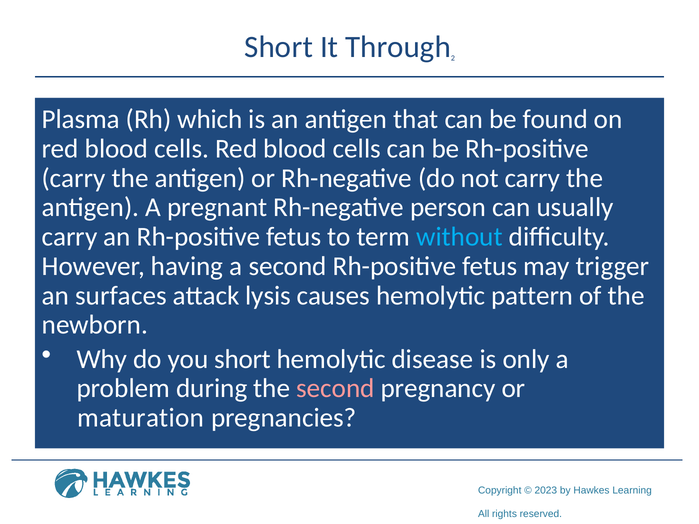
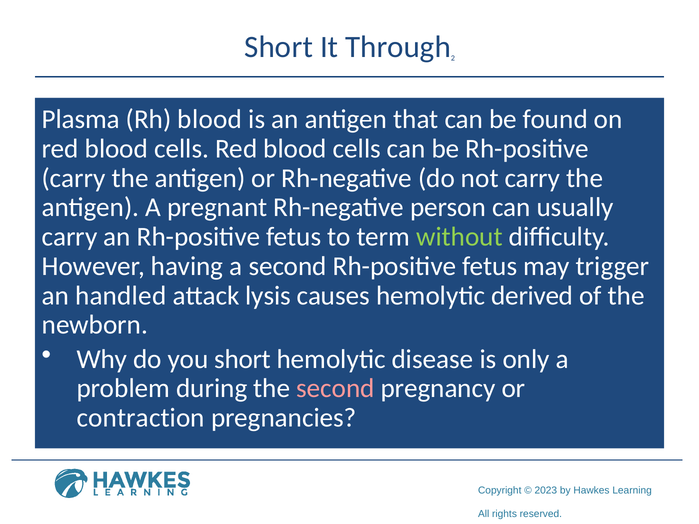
Rh which: which -> blood (210, 120)
without colour: light blue -> light green (459, 237)
surfaces: surfaces -> handled (121, 296)
pattern: pattern -> derived (532, 296)
maturation: maturation -> contraction (141, 418)
